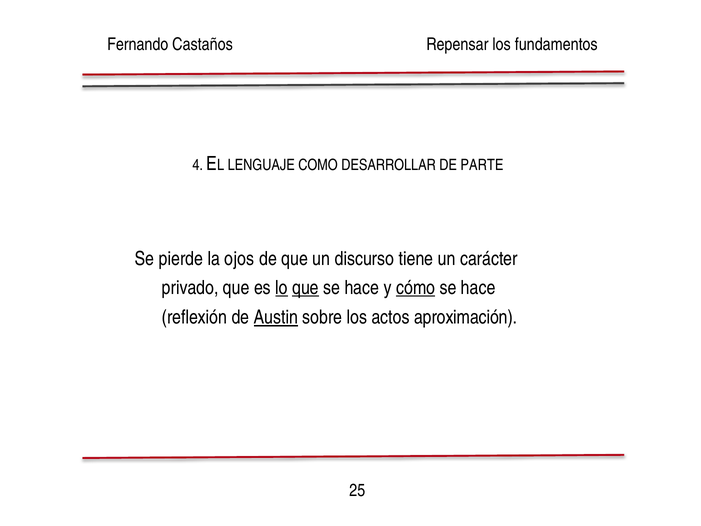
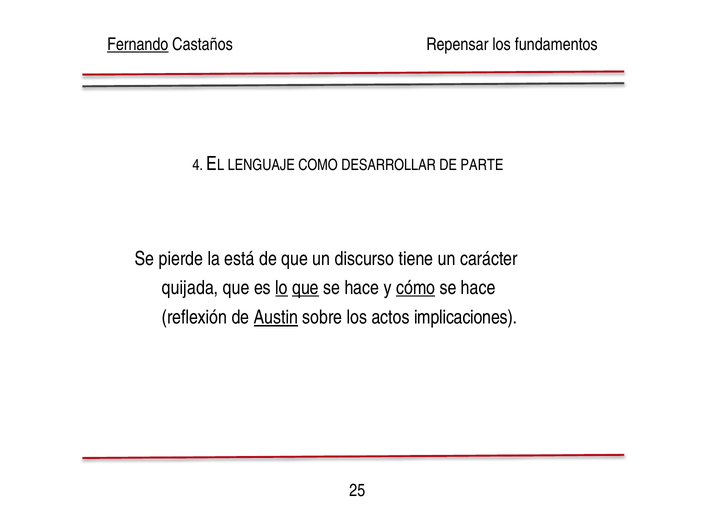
Fernando underline: none -> present (138, 44)
ojos: ojos -> está (240, 259)
privado: privado -> quijada (190, 288)
aproximación: aproximación -> implicaciones (466, 317)
